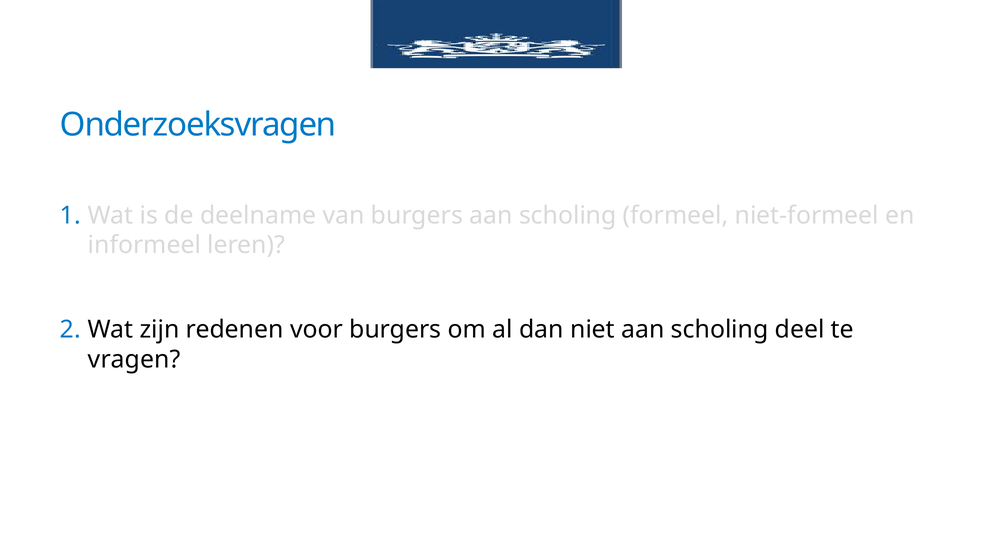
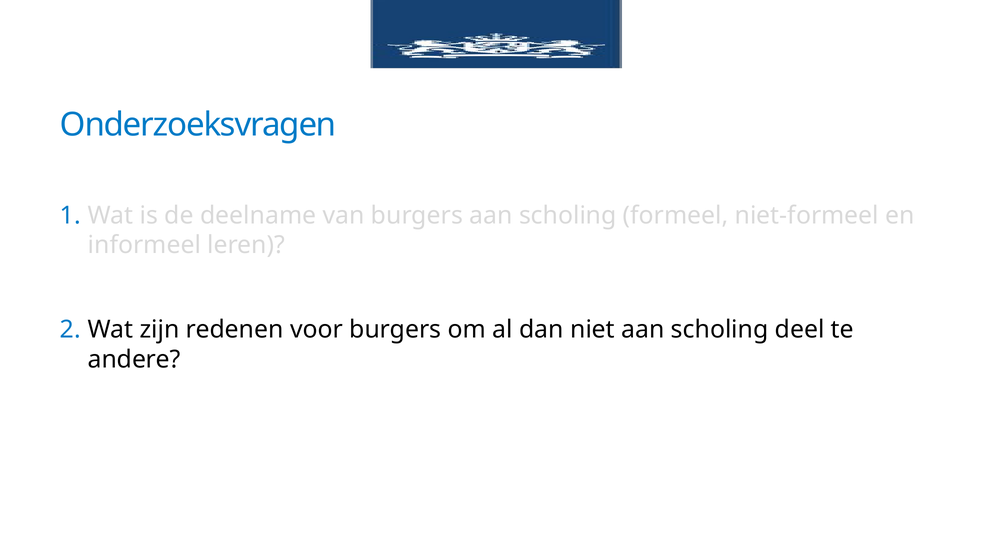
vragen: vragen -> andere (134, 360)
